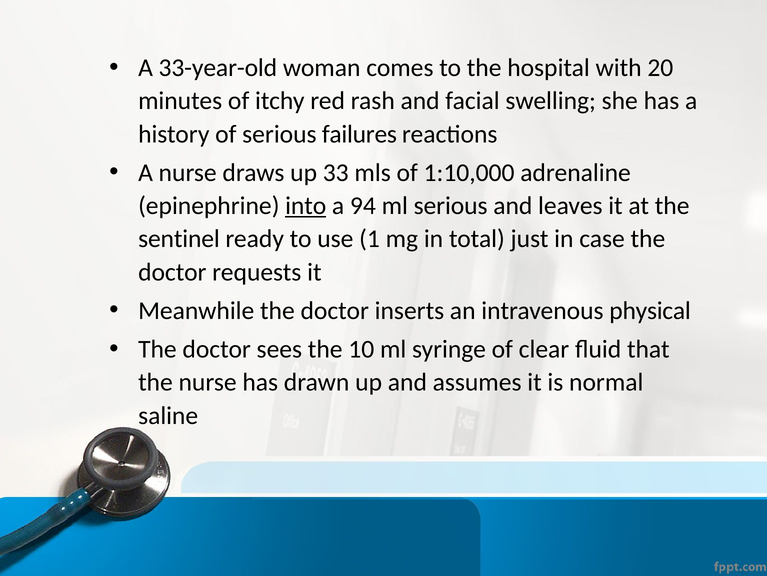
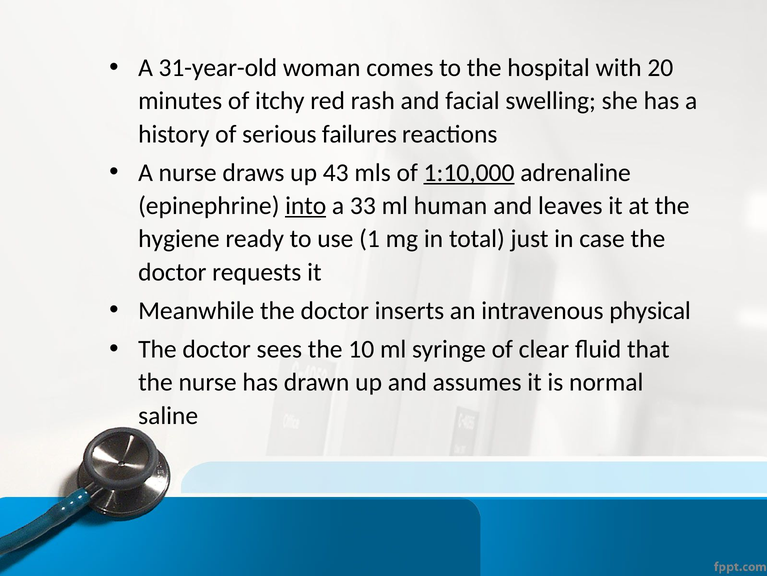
33-year-old: 33-year-old -> 31-year-old (218, 68)
33: 33 -> 43 (336, 172)
1:10,000 underline: none -> present (469, 172)
94: 94 -> 33 (363, 206)
ml serious: serious -> human (450, 206)
sentinel: sentinel -> hygiene (179, 239)
